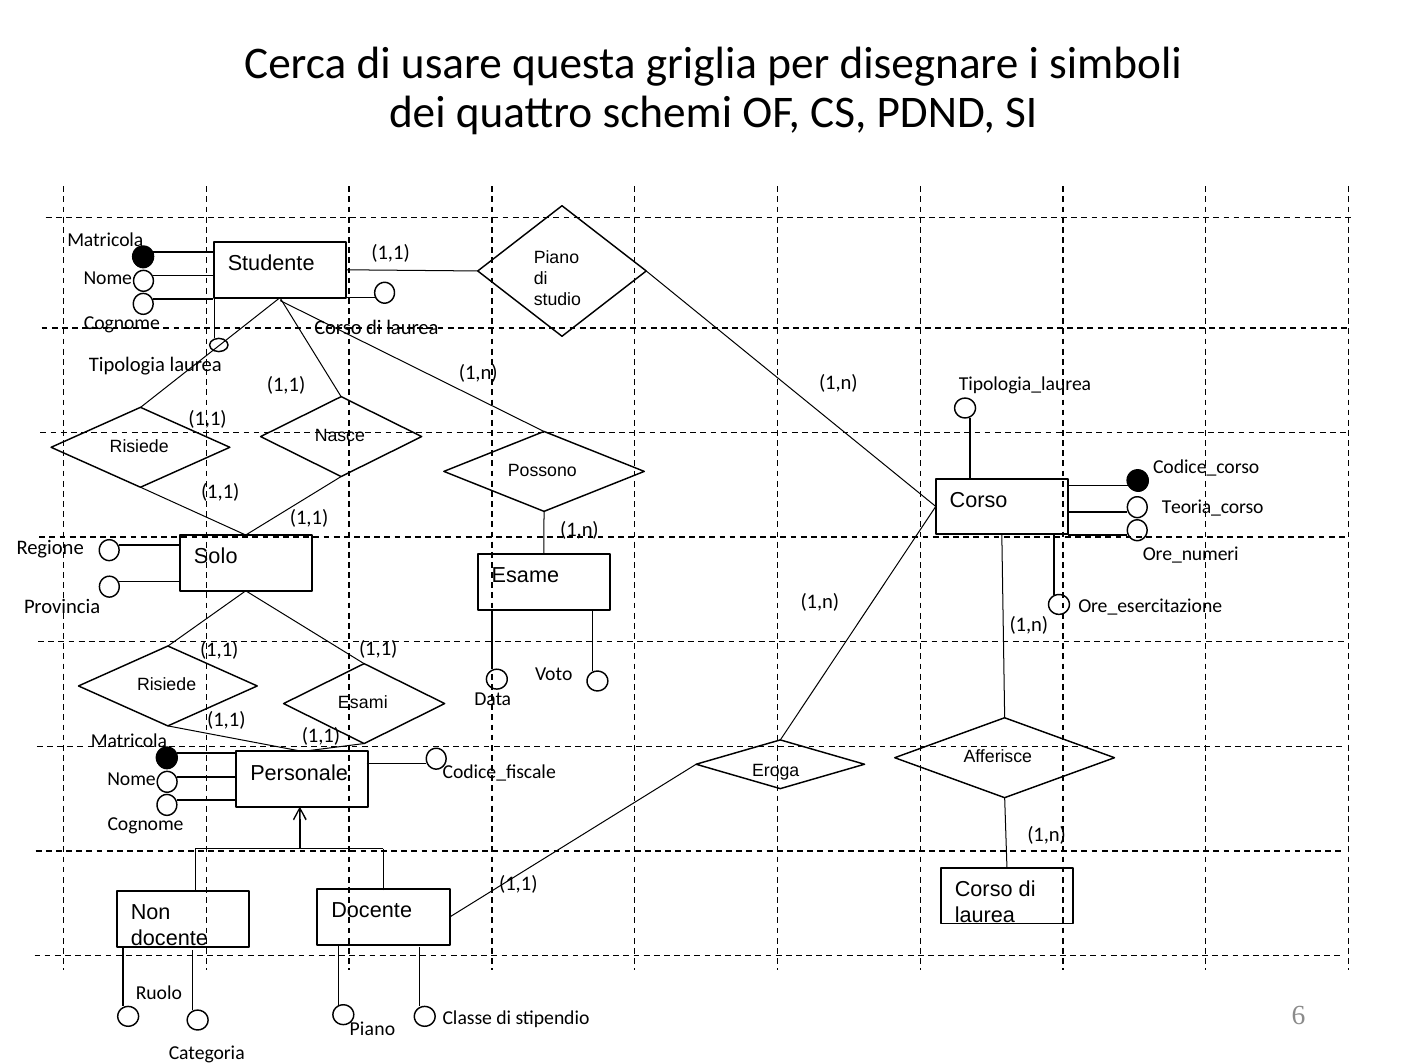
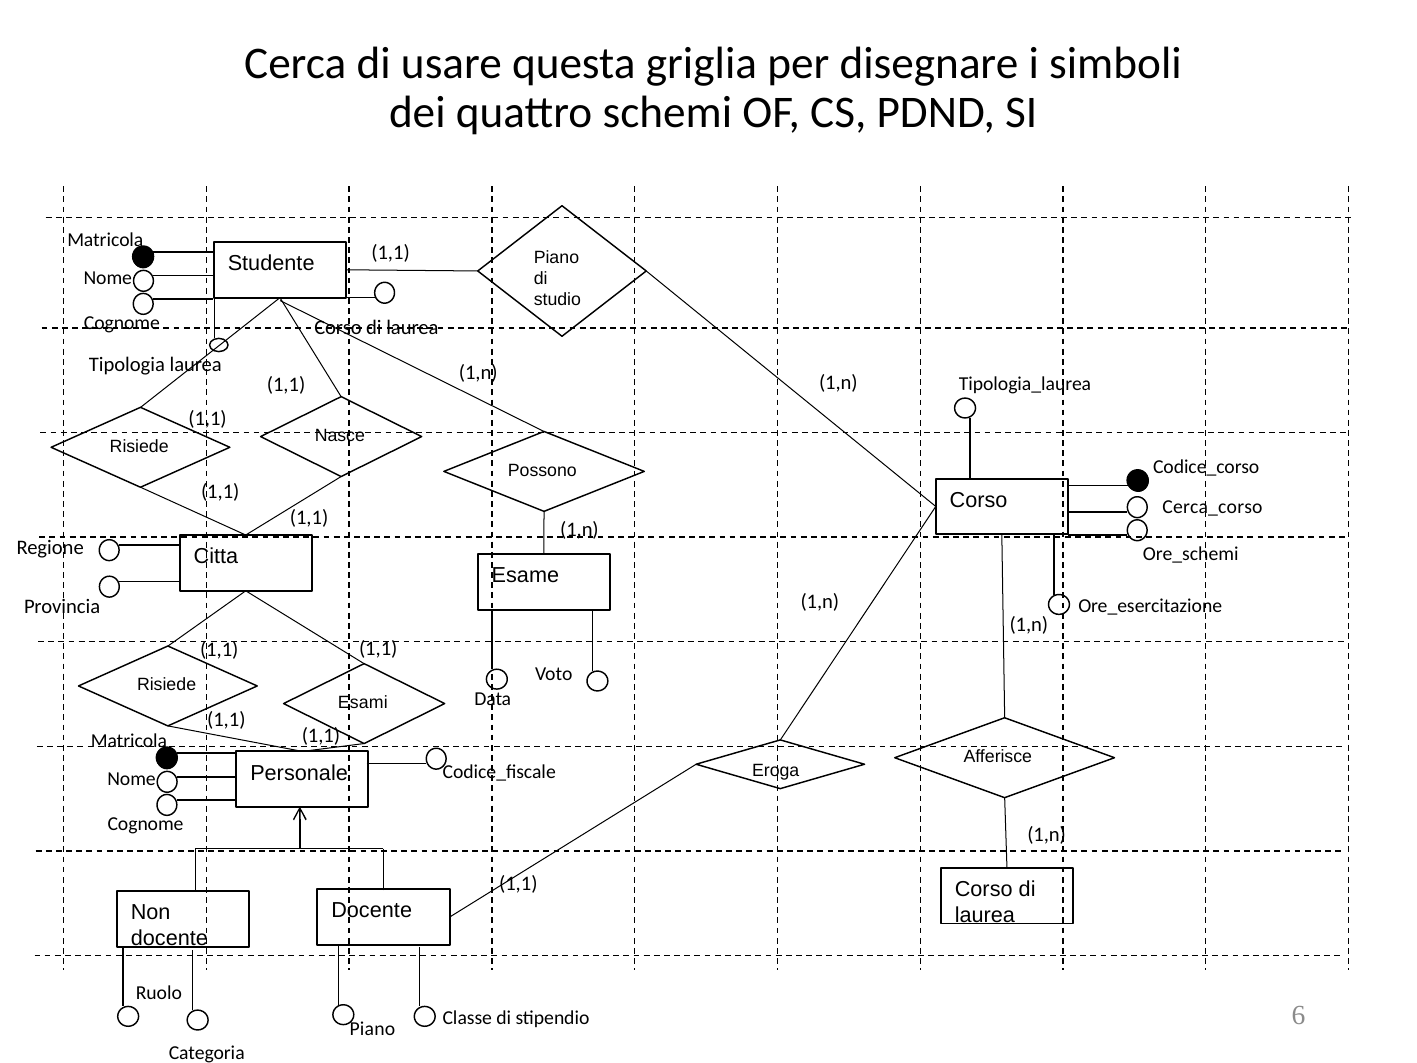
Teoria_corso: Teoria_corso -> Cerca_corso (1212, 507)
Ore_numeri: Ore_numeri -> Ore_schemi (1191, 554)
Solo: Solo -> Citta (216, 556)
